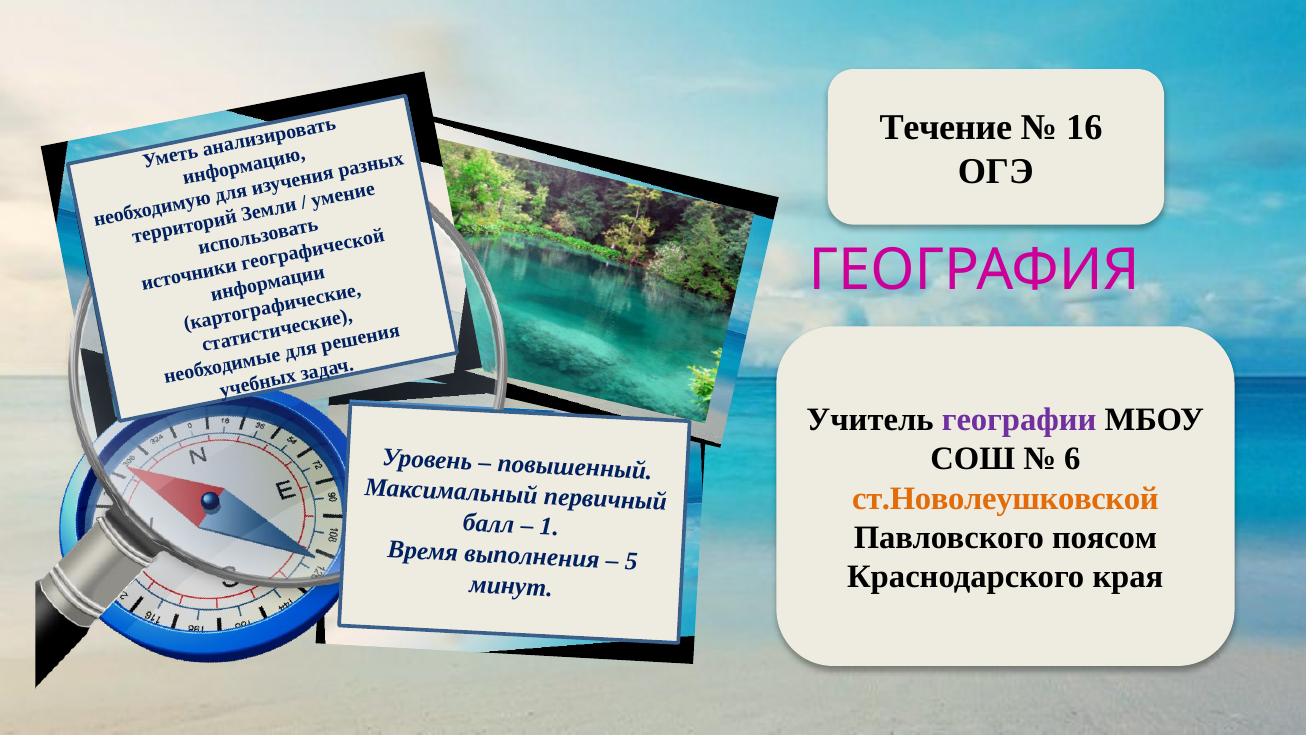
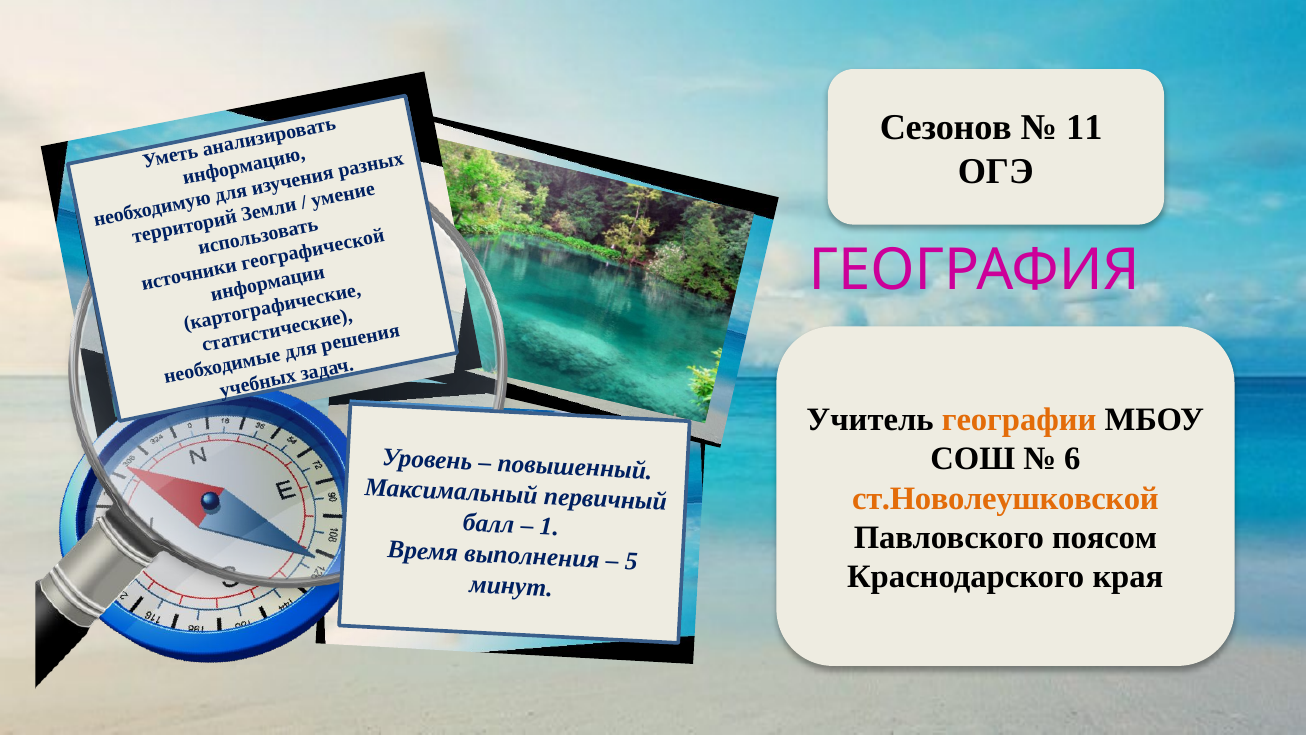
Течение: Течение -> Сезонов (946, 128)
16: 16 -> 11 (1084, 128)
географии colour: purple -> orange (1019, 420)
